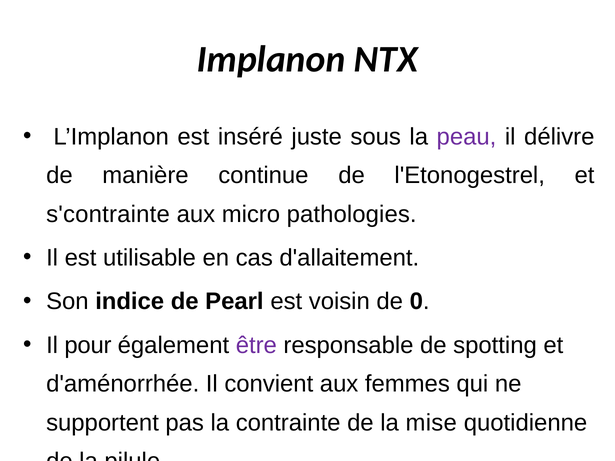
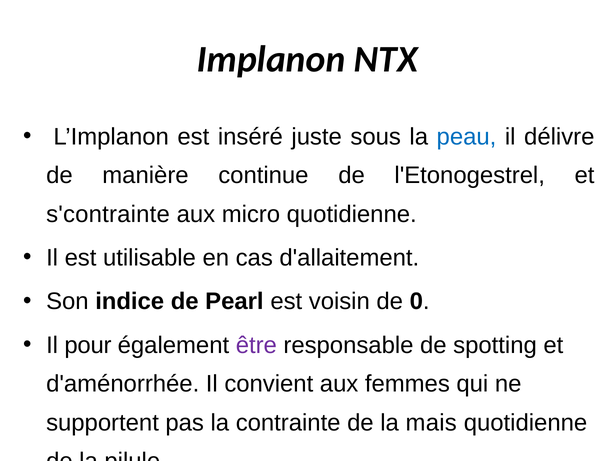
peau colour: purple -> blue (466, 137)
micro pathologies: pathologies -> quotidienne (352, 214)
mise: mise -> mais (431, 423)
